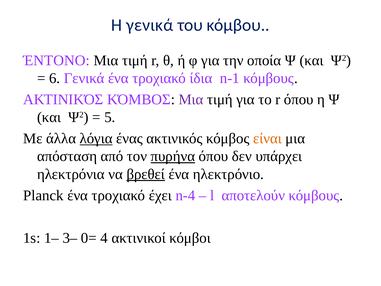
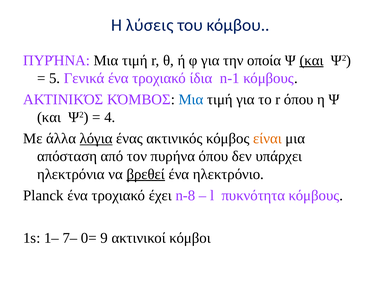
H γενικά: γενικά -> λύσεις (150, 25)
ΈΝΤΟΝΟ: ΈΝΤΟΝΟ -> ΠΥΡΉΝΑ (57, 60)
και underline: none -> present (312, 60)
6: 6 -> 5 (55, 78)
Μια colour: purple -> blue (191, 99)
5: 5 -> 4 (110, 117)
πυρήνα underline: present -> none (173, 156)
n-4: n-4 -> n-8 (185, 195)
αποτελούν: αποτελούν -> πυκνότητα (253, 195)
3–: 3– -> 7– (70, 238)
4: 4 -> 9 (104, 238)
